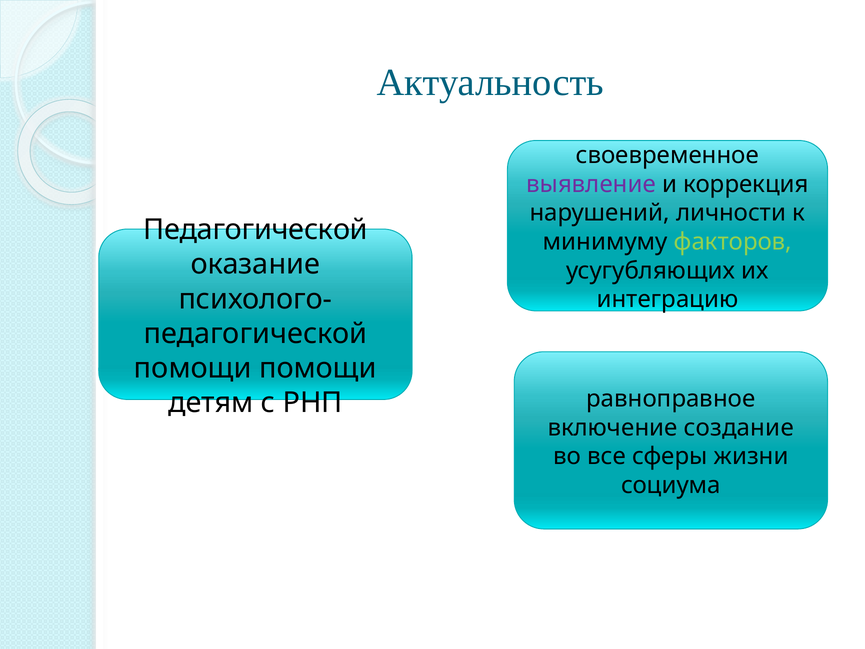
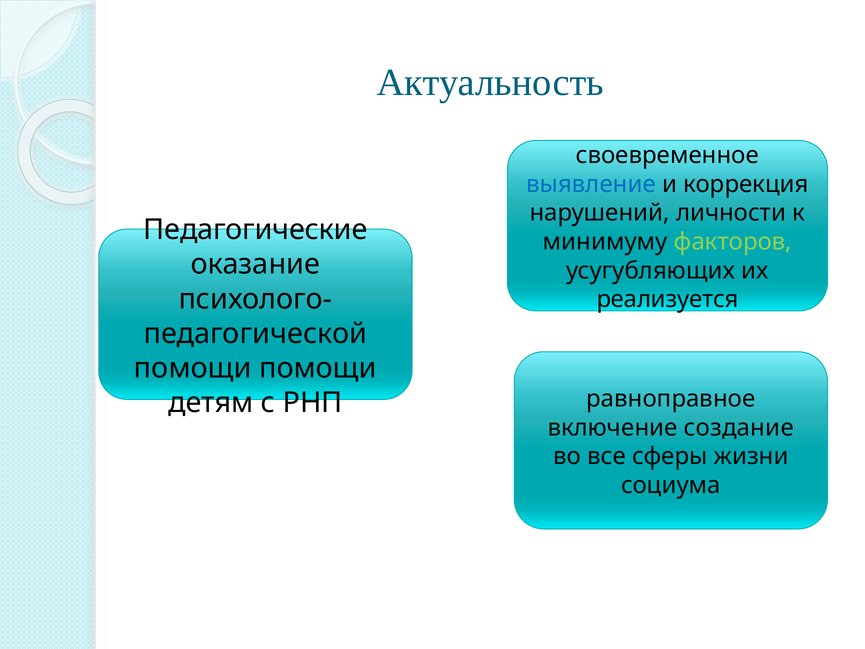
выявление colour: purple -> blue (591, 184)
Педагогической: Педагогической -> Педагогические (255, 230)
интеграцию: интеграцию -> реализуется (668, 299)
